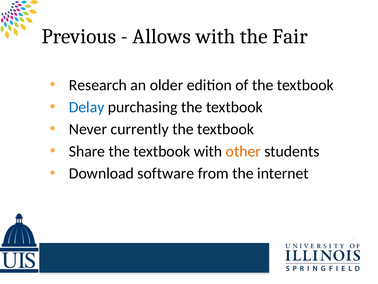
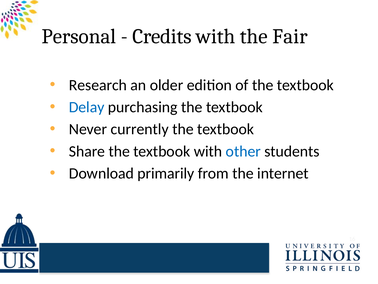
Previous: Previous -> Personal (79, 36)
Allows: Allows -> Credits (162, 36)
other colour: orange -> blue (243, 151)
software: software -> primarily (166, 173)
